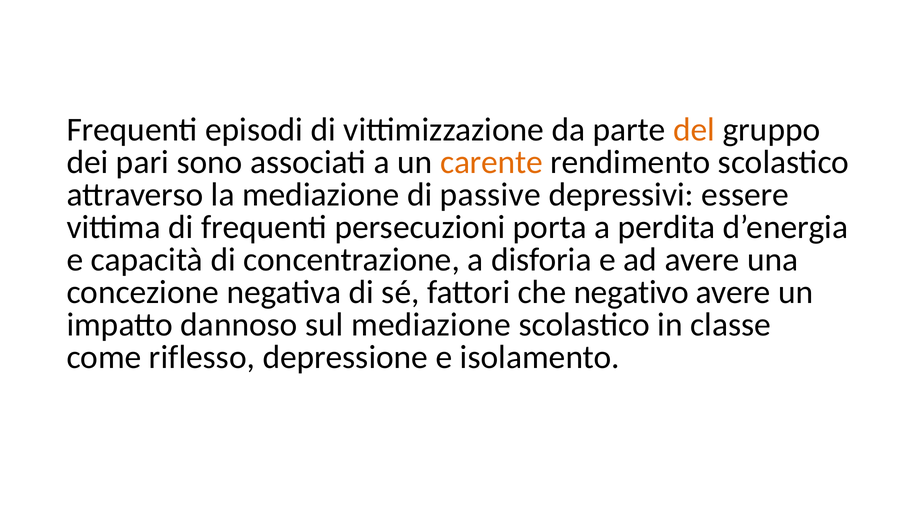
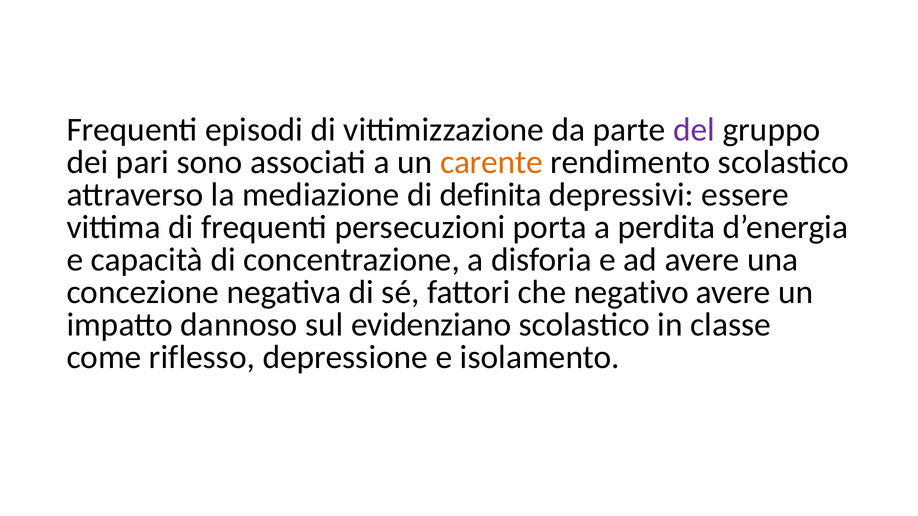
del colour: orange -> purple (694, 130)
passive: passive -> definita (491, 195)
sul mediazione: mediazione -> evidenziano (431, 325)
